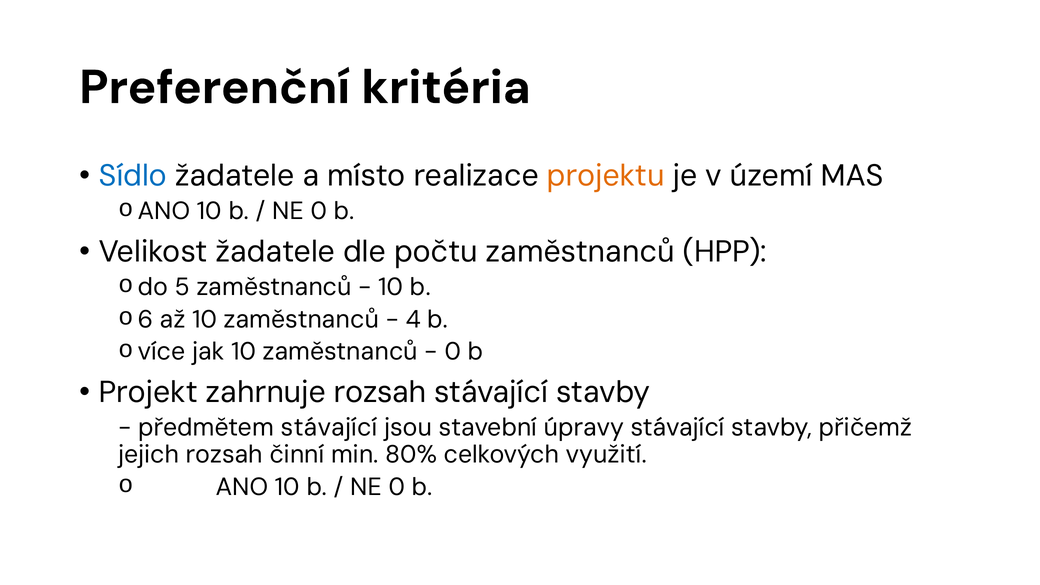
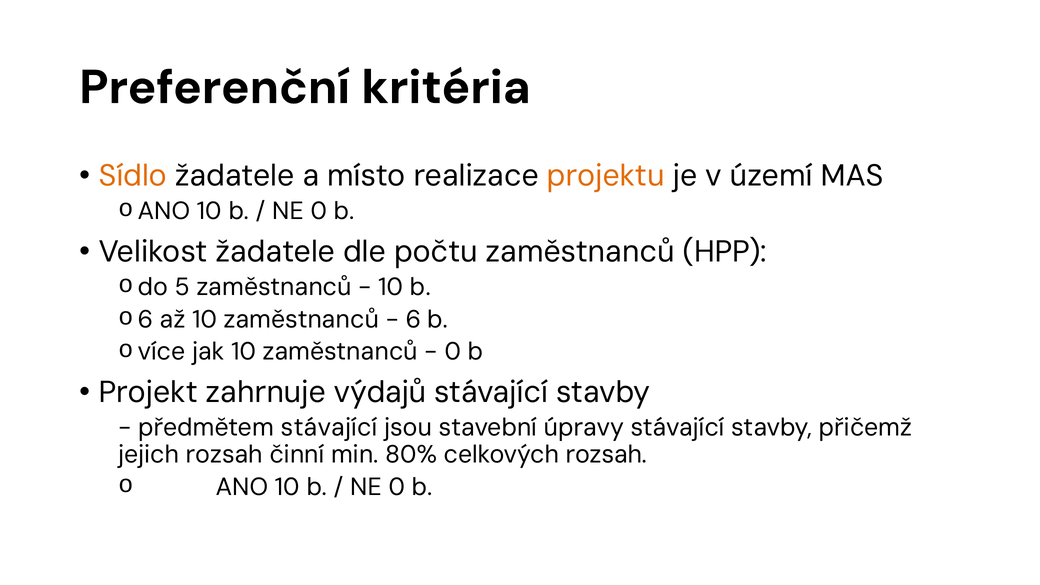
Sídlo colour: blue -> orange (133, 176)
4: 4 -> 6 (413, 319)
zahrnuje rozsah: rozsah -> výdajů (380, 392)
celkových využití: využití -> rozsah (606, 455)
